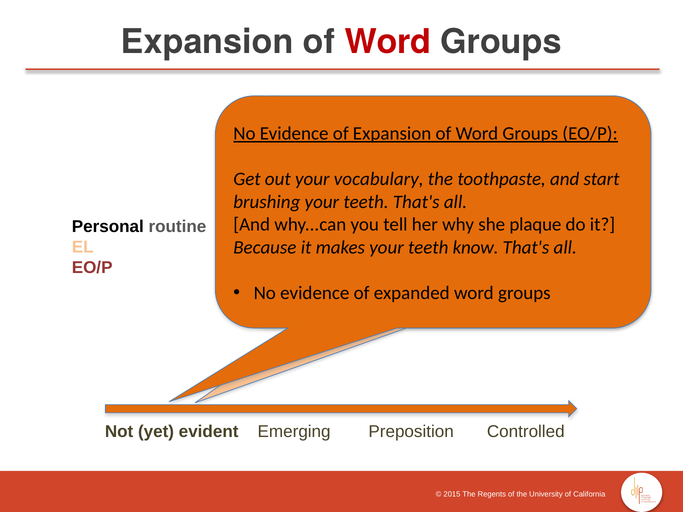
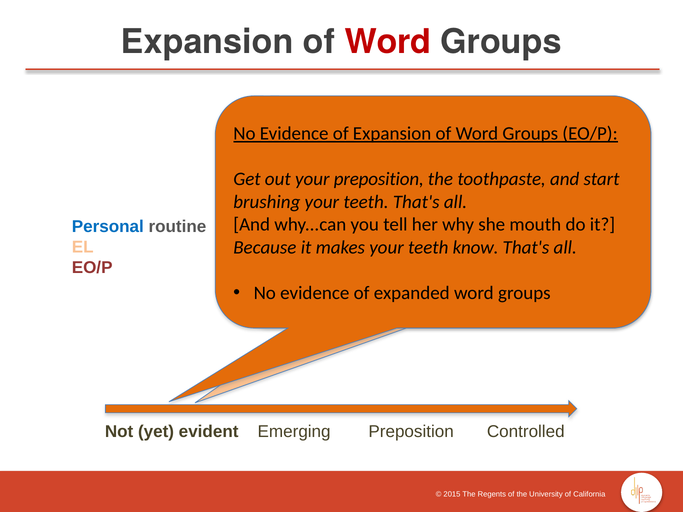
vocabulary: vocabulary -> preposition (379, 179)
plaque: plaque -> mouth (535, 225)
Personal colour: black -> blue (108, 227)
